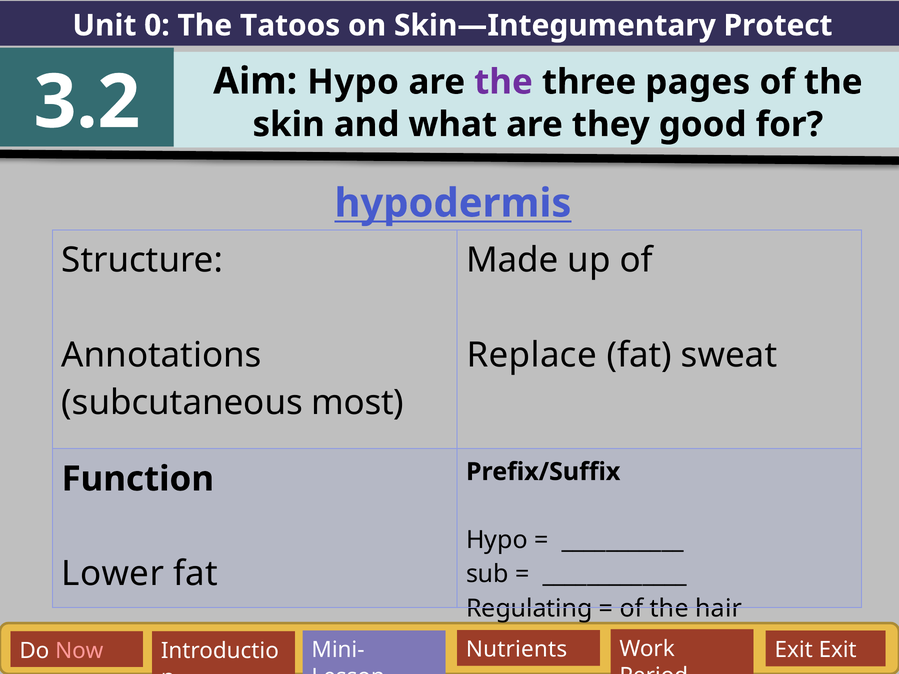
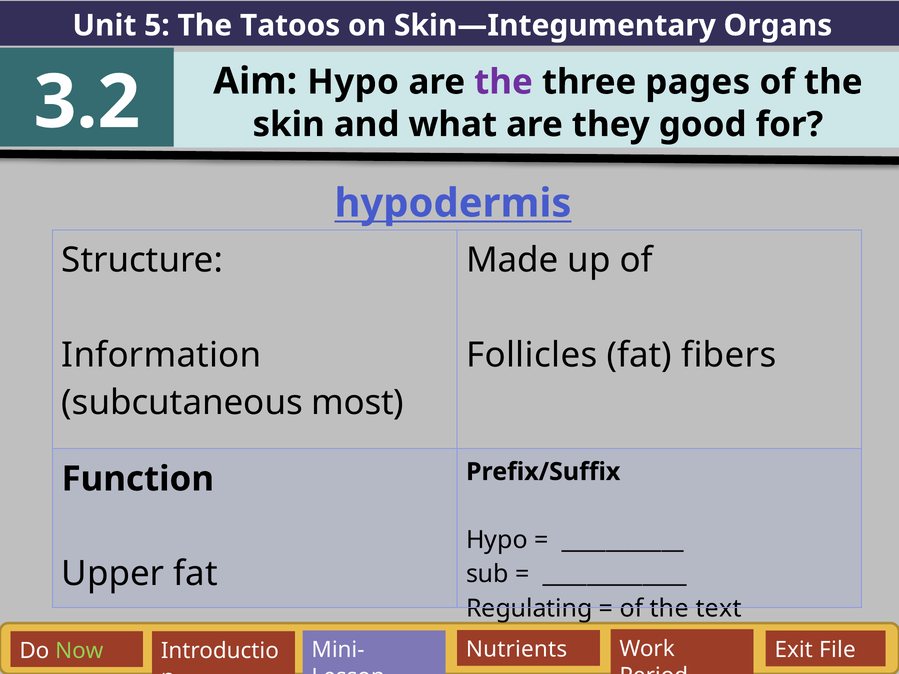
0: 0 -> 5 (157, 26)
Protect: Protect -> Organs (778, 26)
Annotations: Annotations -> Information (161, 355)
Replace: Replace -> Follicles (532, 355)
sweat: sweat -> fibers (729, 355)
Lower: Lower -> Upper (113, 574)
hair: hair -> text (719, 609)
Exit Exit: Exit -> File (837, 650)
Now colour: pink -> light green (79, 651)
